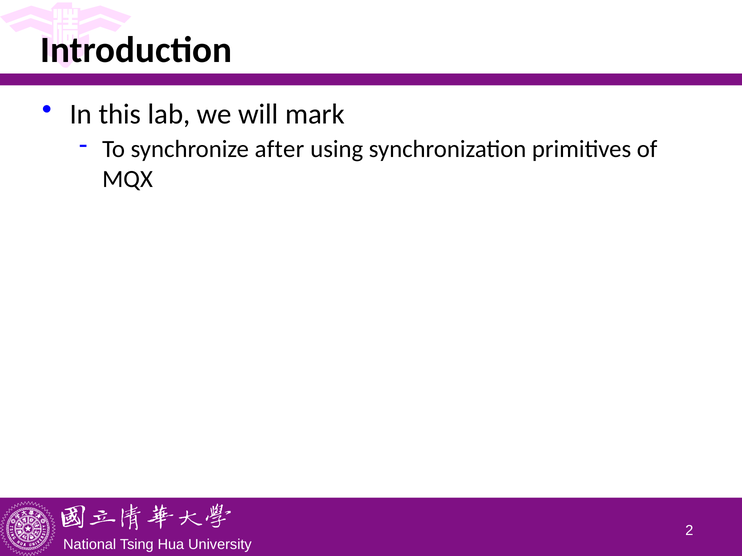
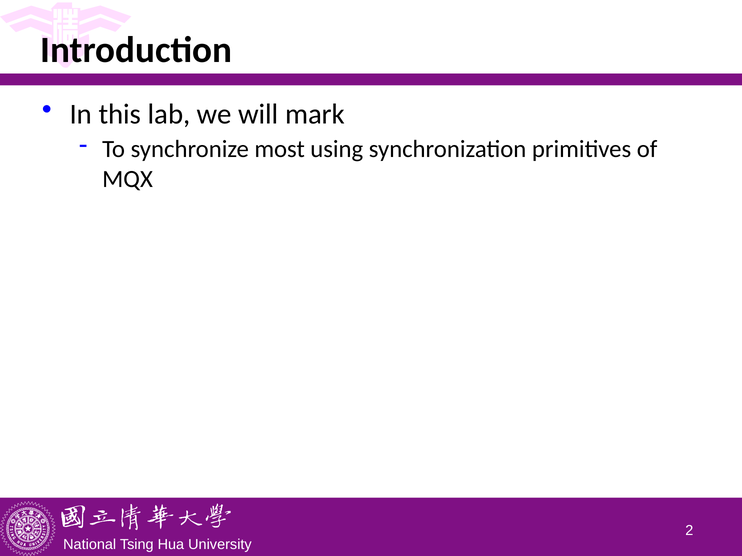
after: after -> most (280, 149)
